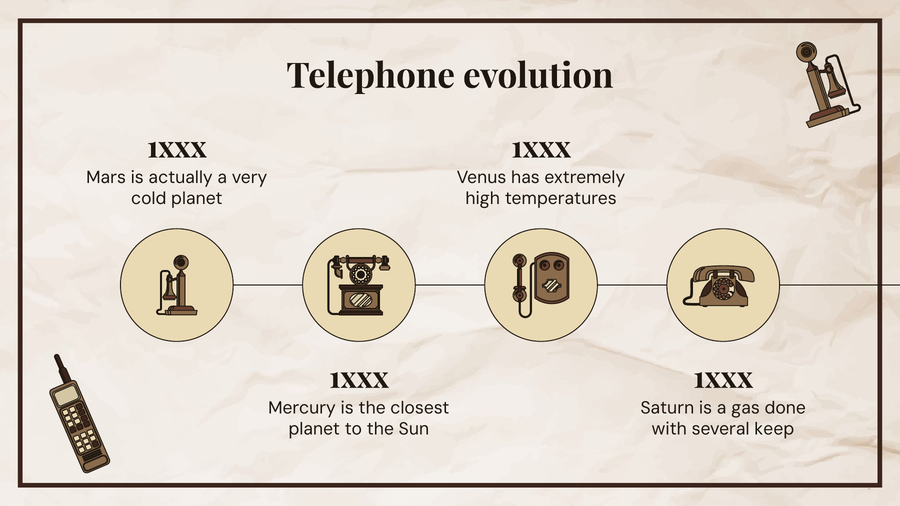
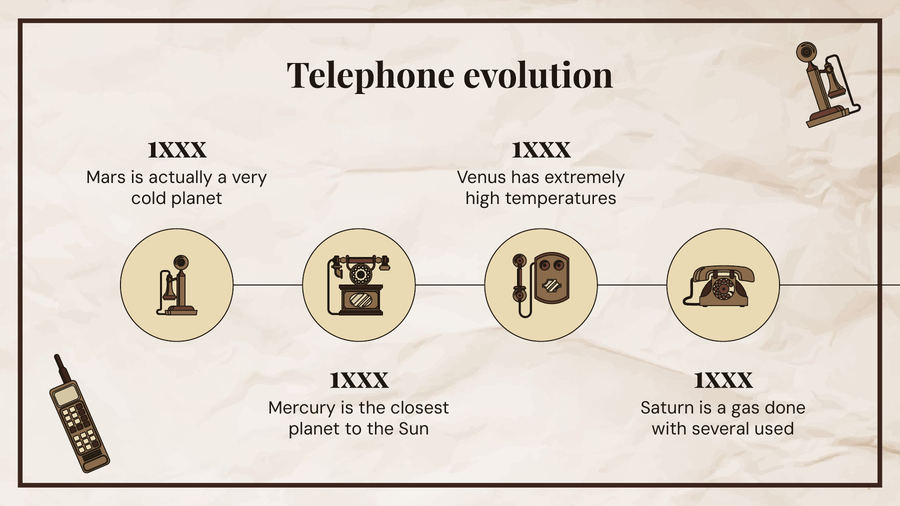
keep: keep -> used (774, 429)
